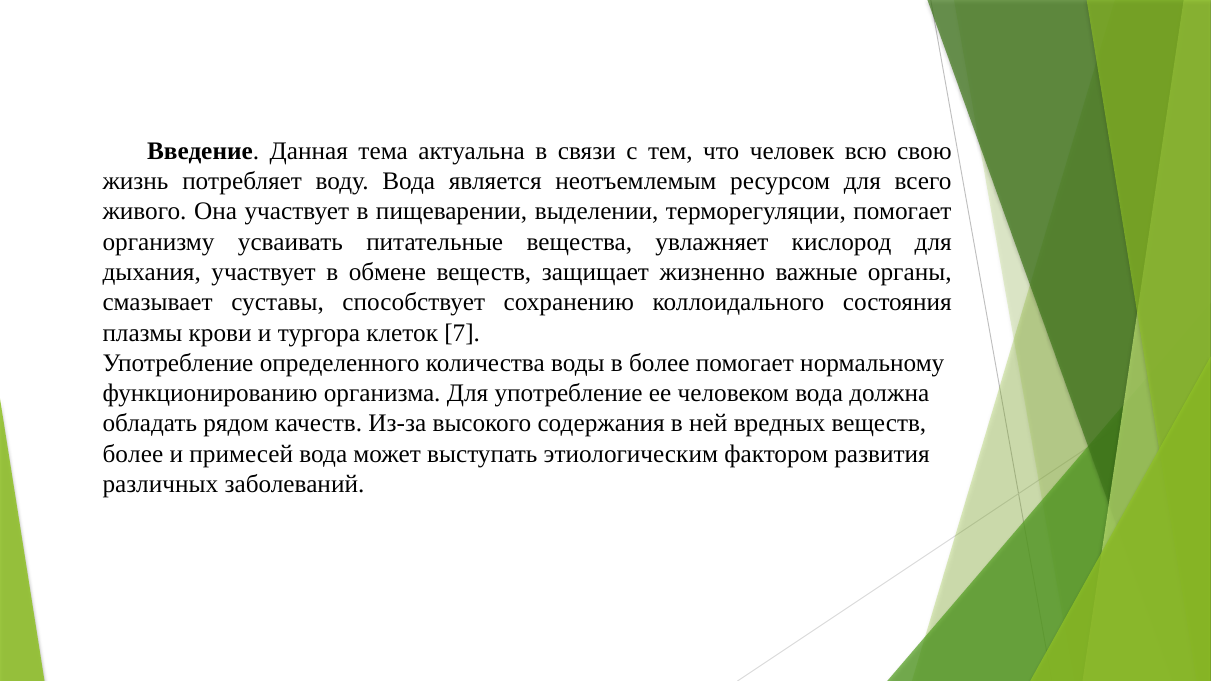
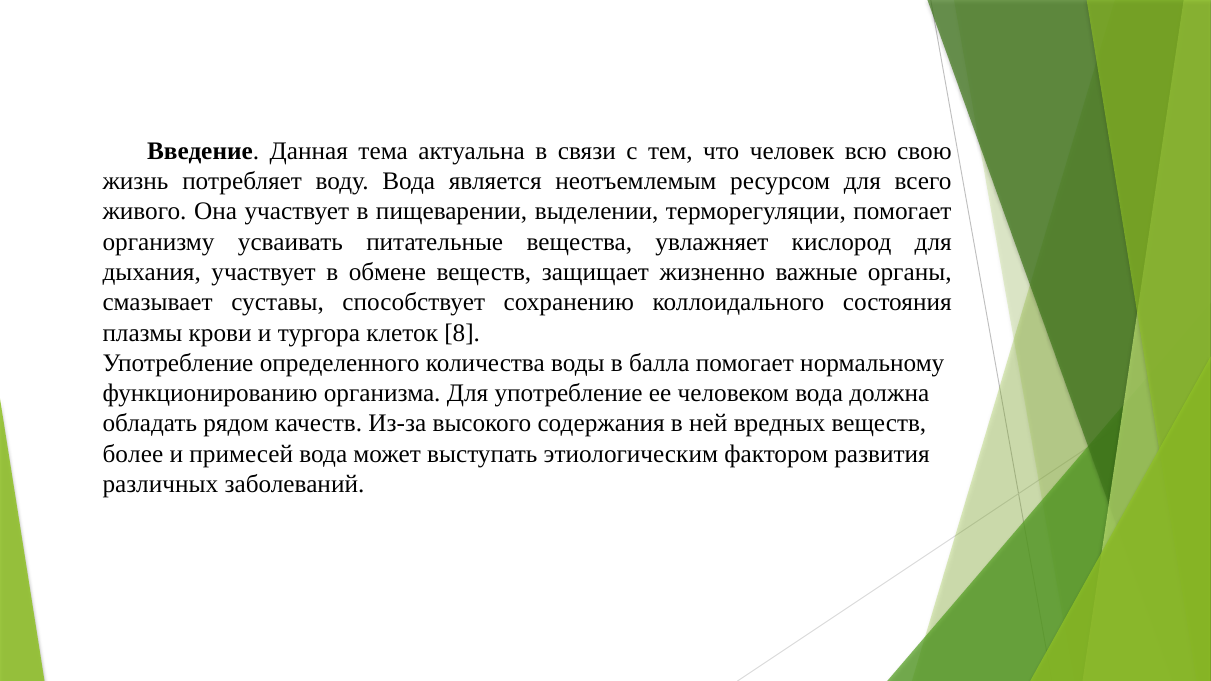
7: 7 -> 8 (462, 333)
в более: более -> балла (659, 363)
